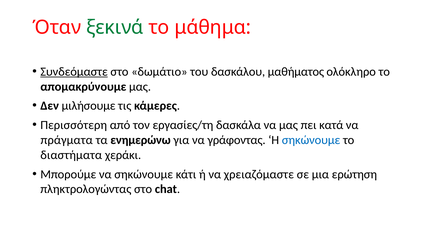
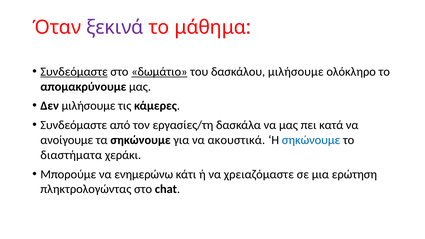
ξεκινά colour: green -> purple (115, 27)
δωμάτιο underline: none -> present (159, 72)
δασκάλου μαθήματος: μαθήματος -> μιλήσουμε (296, 72)
Περισσότερη: Περισσότερη -> Συνδεόμαστε (74, 125)
πράγματα: πράγματα -> ανοίγουμε (67, 140)
τα ενημερώνω: ενημερώνω -> σηκώνουμε (140, 140)
γράφοντας: γράφοντας -> ακουστικά (236, 140)
να σηκώνουμε: σηκώνουμε -> ενημερώνω (144, 174)
